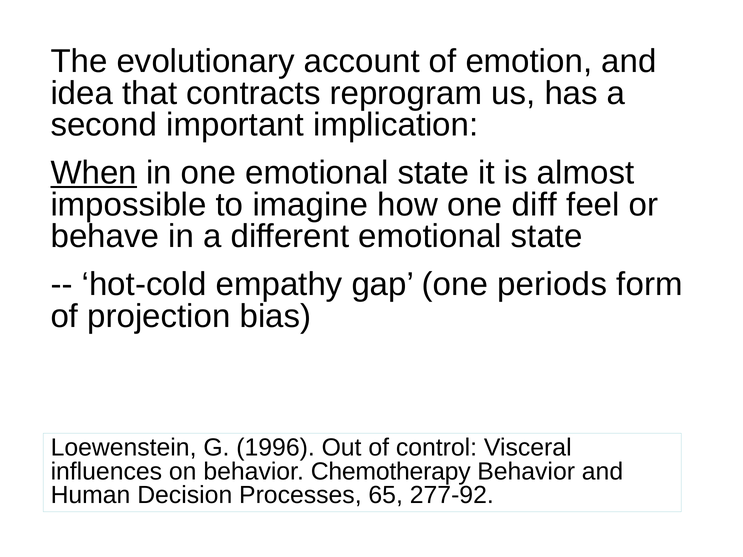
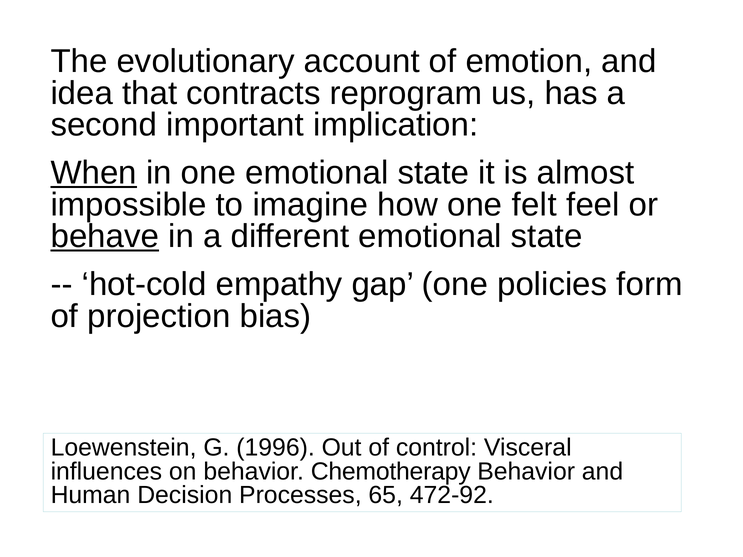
diff: diff -> felt (534, 205)
behave underline: none -> present (105, 236)
periods: periods -> policies (552, 285)
277-92: 277-92 -> 472-92 (452, 495)
